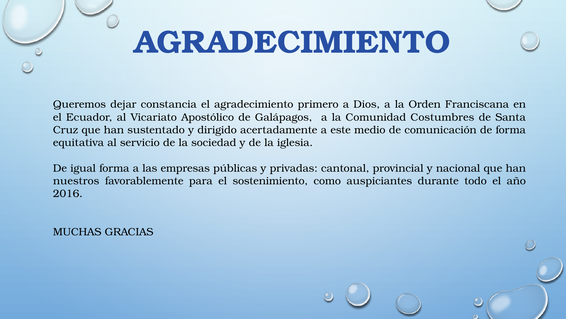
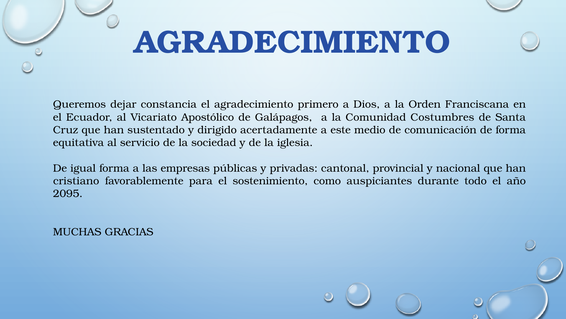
nuestros: nuestros -> cristiano (76, 181)
2016: 2016 -> 2095 (68, 193)
